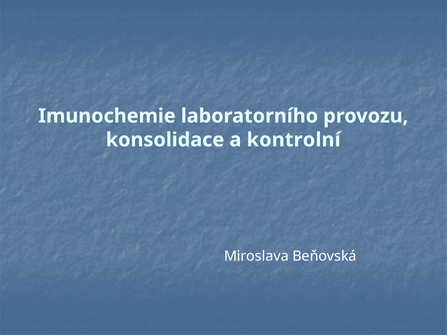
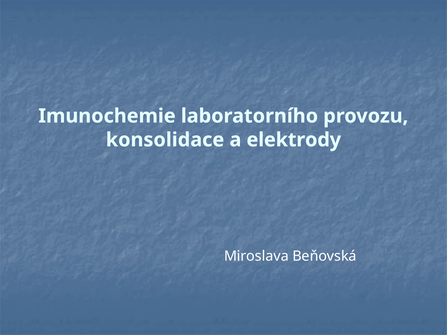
kontrolní: kontrolní -> elektrody (294, 140)
